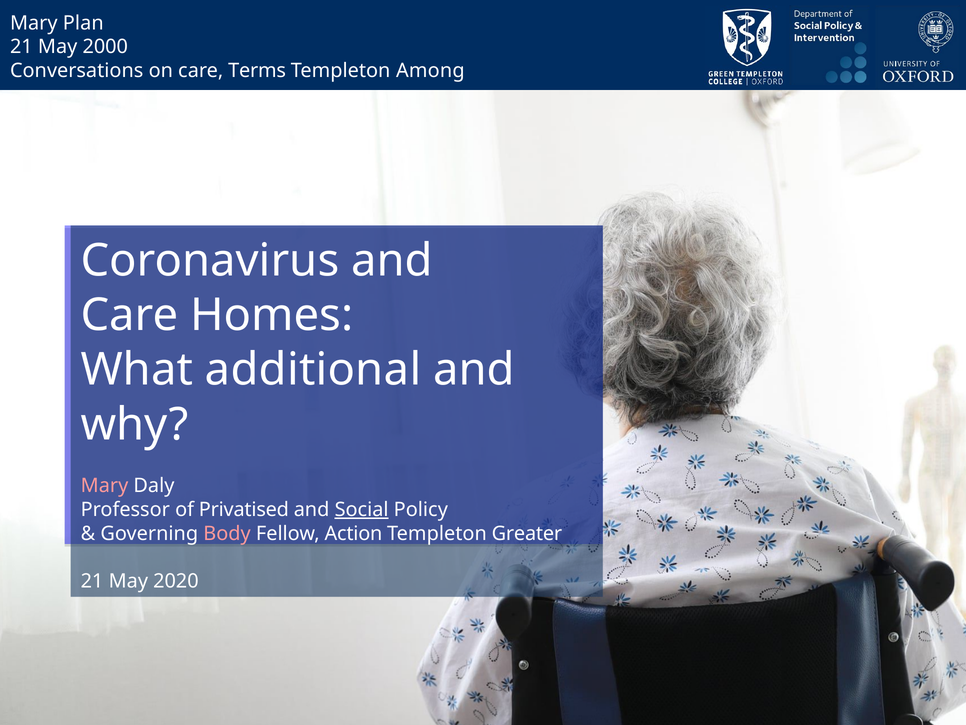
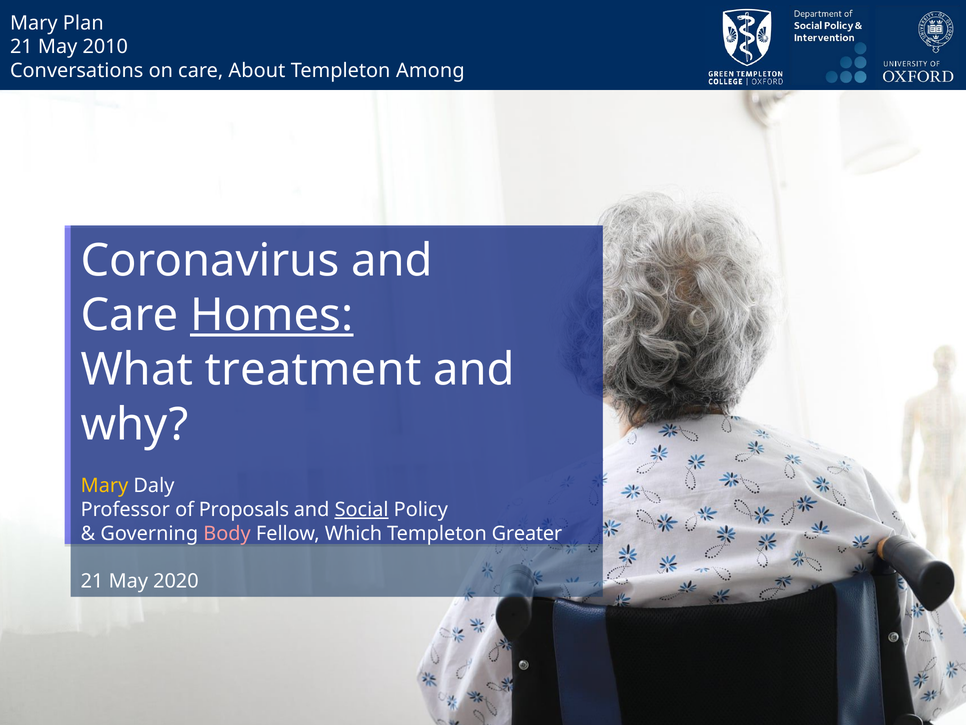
2000: 2000 -> 2010 (105, 47)
Terms: Terms -> About (257, 71)
Homes underline: none -> present (272, 315)
additional: additional -> treatment (313, 370)
Mary colour: pink -> yellow (105, 486)
Privatised: Privatised -> Proposals (244, 510)
Action: Action -> Which (353, 533)
